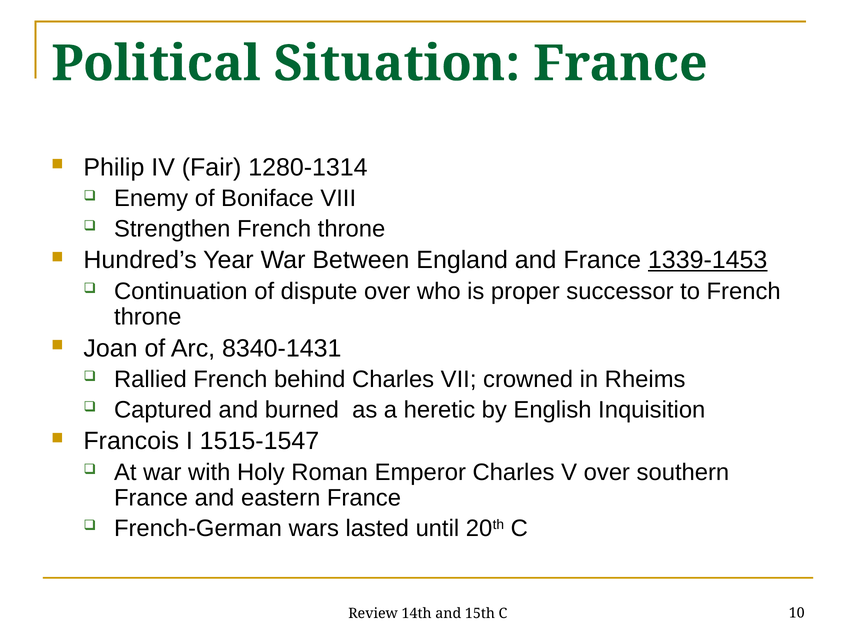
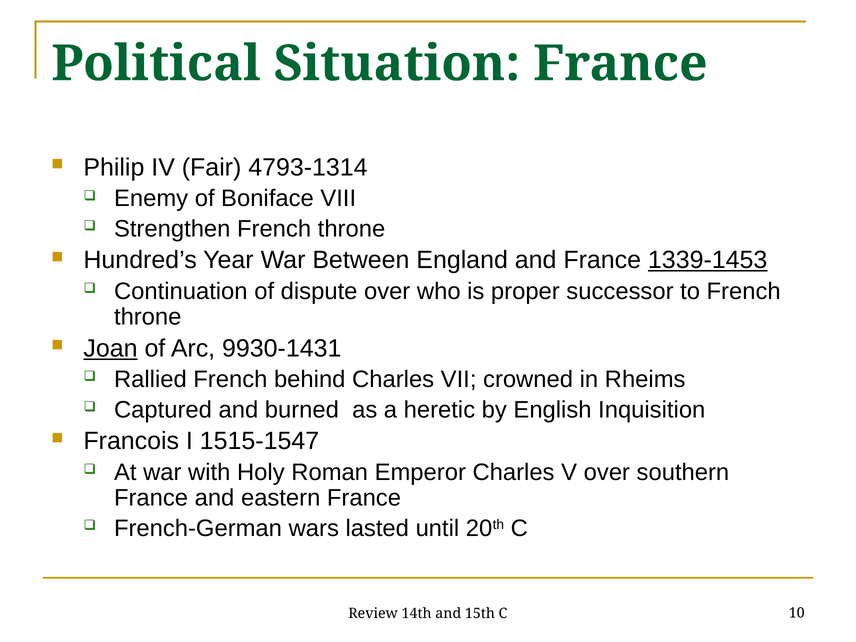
1280-1314: 1280-1314 -> 4793-1314 (308, 167)
Joan underline: none -> present (111, 348)
8340-1431: 8340-1431 -> 9930-1431 (282, 348)
